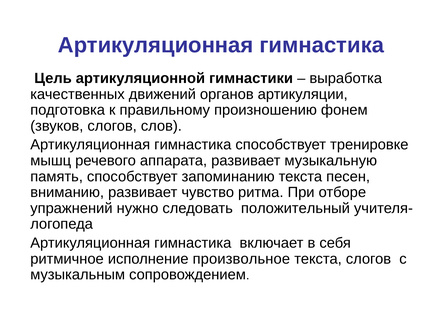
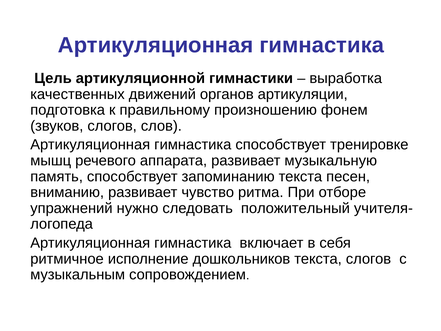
произвольное: произвольное -> дошкольников (241, 259)
